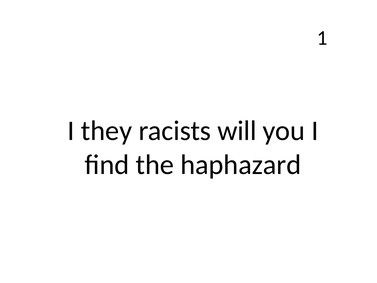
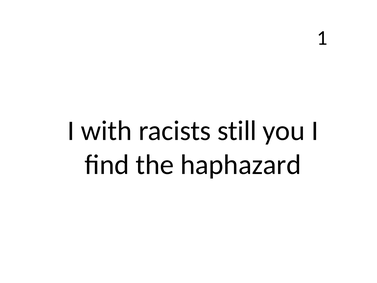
they: they -> with (106, 131)
will: will -> still (237, 131)
